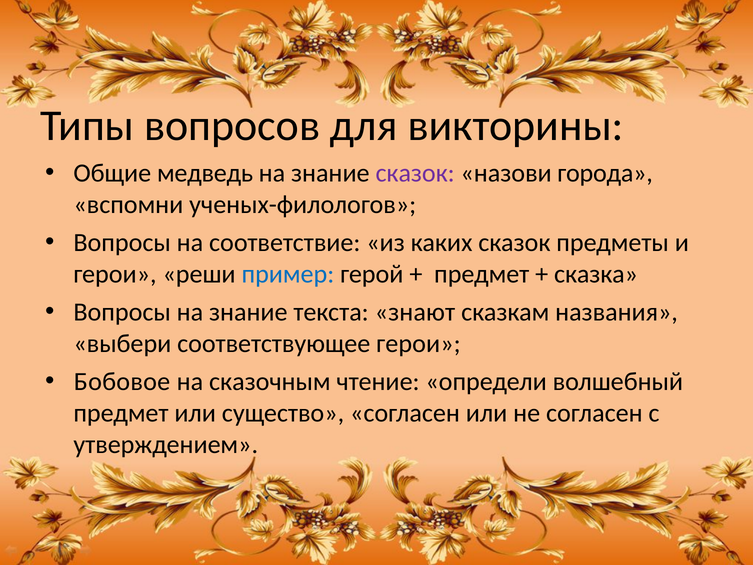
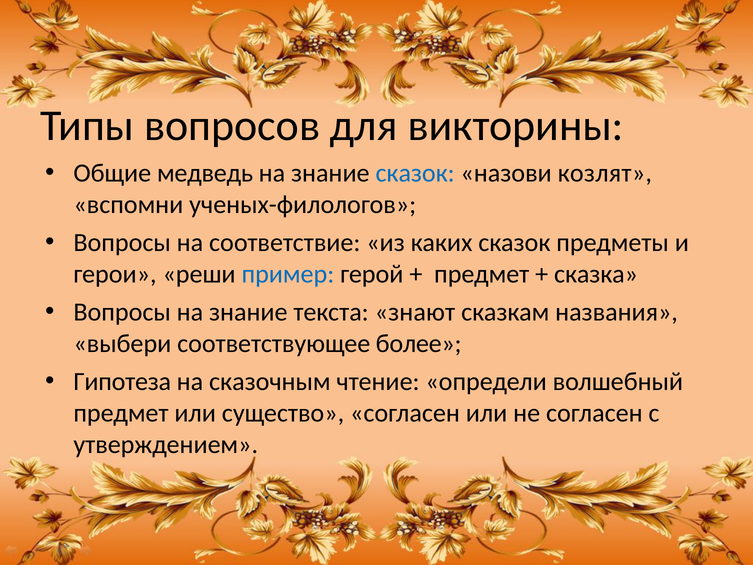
сказок colour: purple -> blue (415, 173)
города: города -> козлят (605, 173)
соответствующее герои: герои -> более (419, 343)
Бобовое: Бобовое -> Гипотеза (122, 382)
